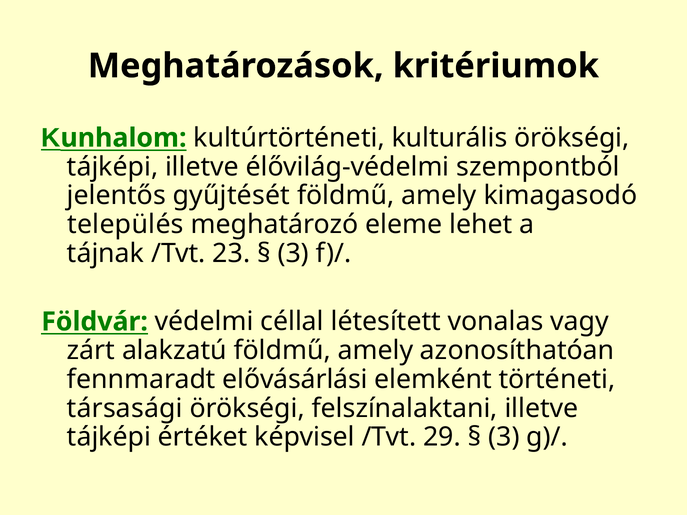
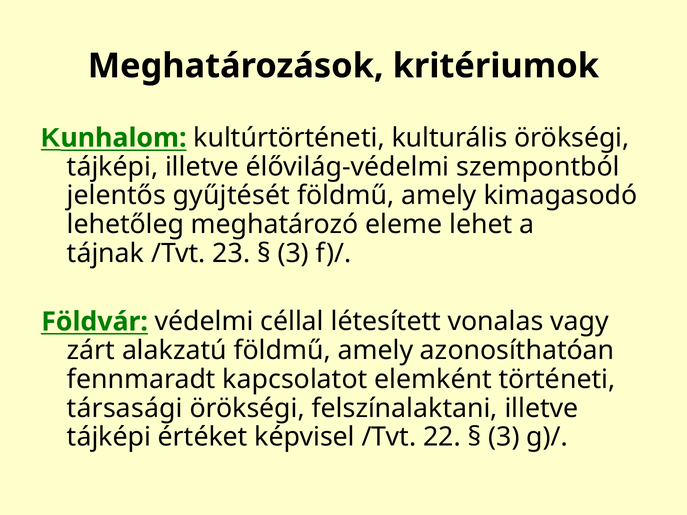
település: település -> lehetőleg (126, 225)
elővásárlási: elővásárlási -> kapcsolatot (295, 380)
29: 29 -> 22 (442, 437)
